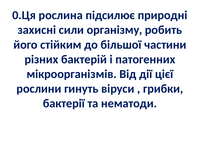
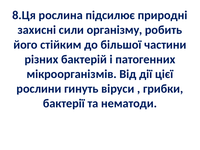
0.Ця: 0.Ця -> 8.Ця (24, 15)
